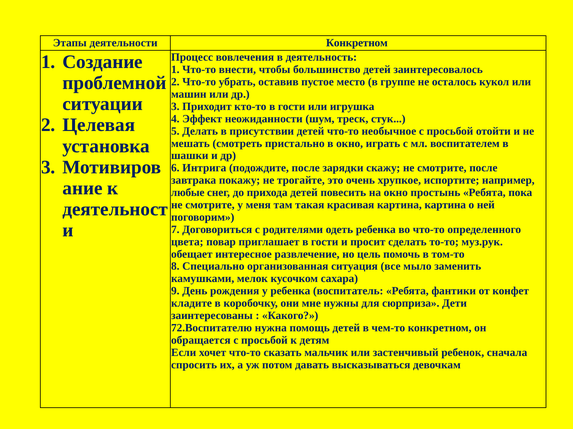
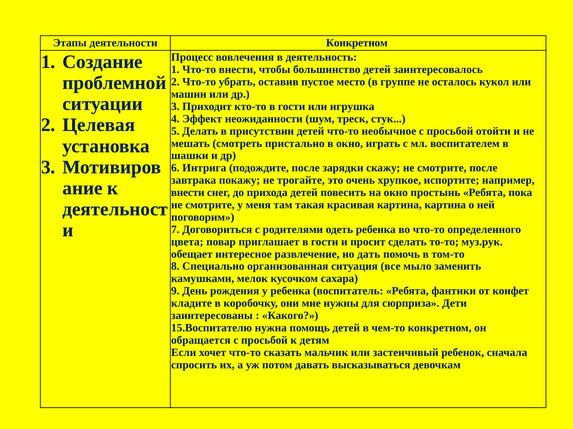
любые: любые -> внести (188, 193)
цель: цель -> дать (369, 254)
72.Воспитателю: 72.Воспитателю -> 15.Воспитателю (212, 328)
